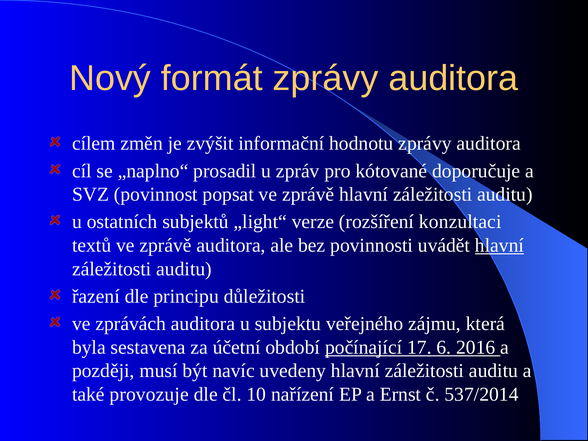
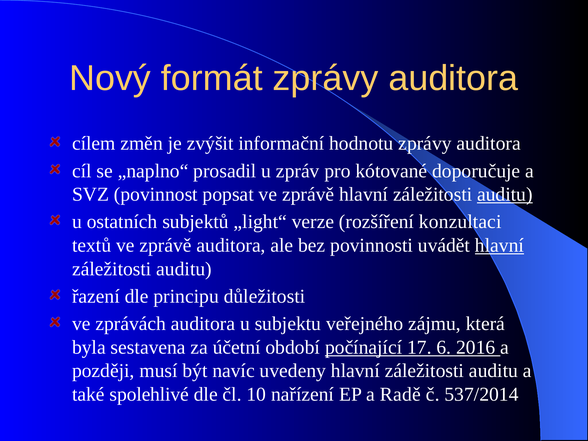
auditu underline: none -> present (505, 194)
provozuje: provozuje -> spolehlivé (149, 394)
Ernst: Ernst -> Radě (400, 394)
